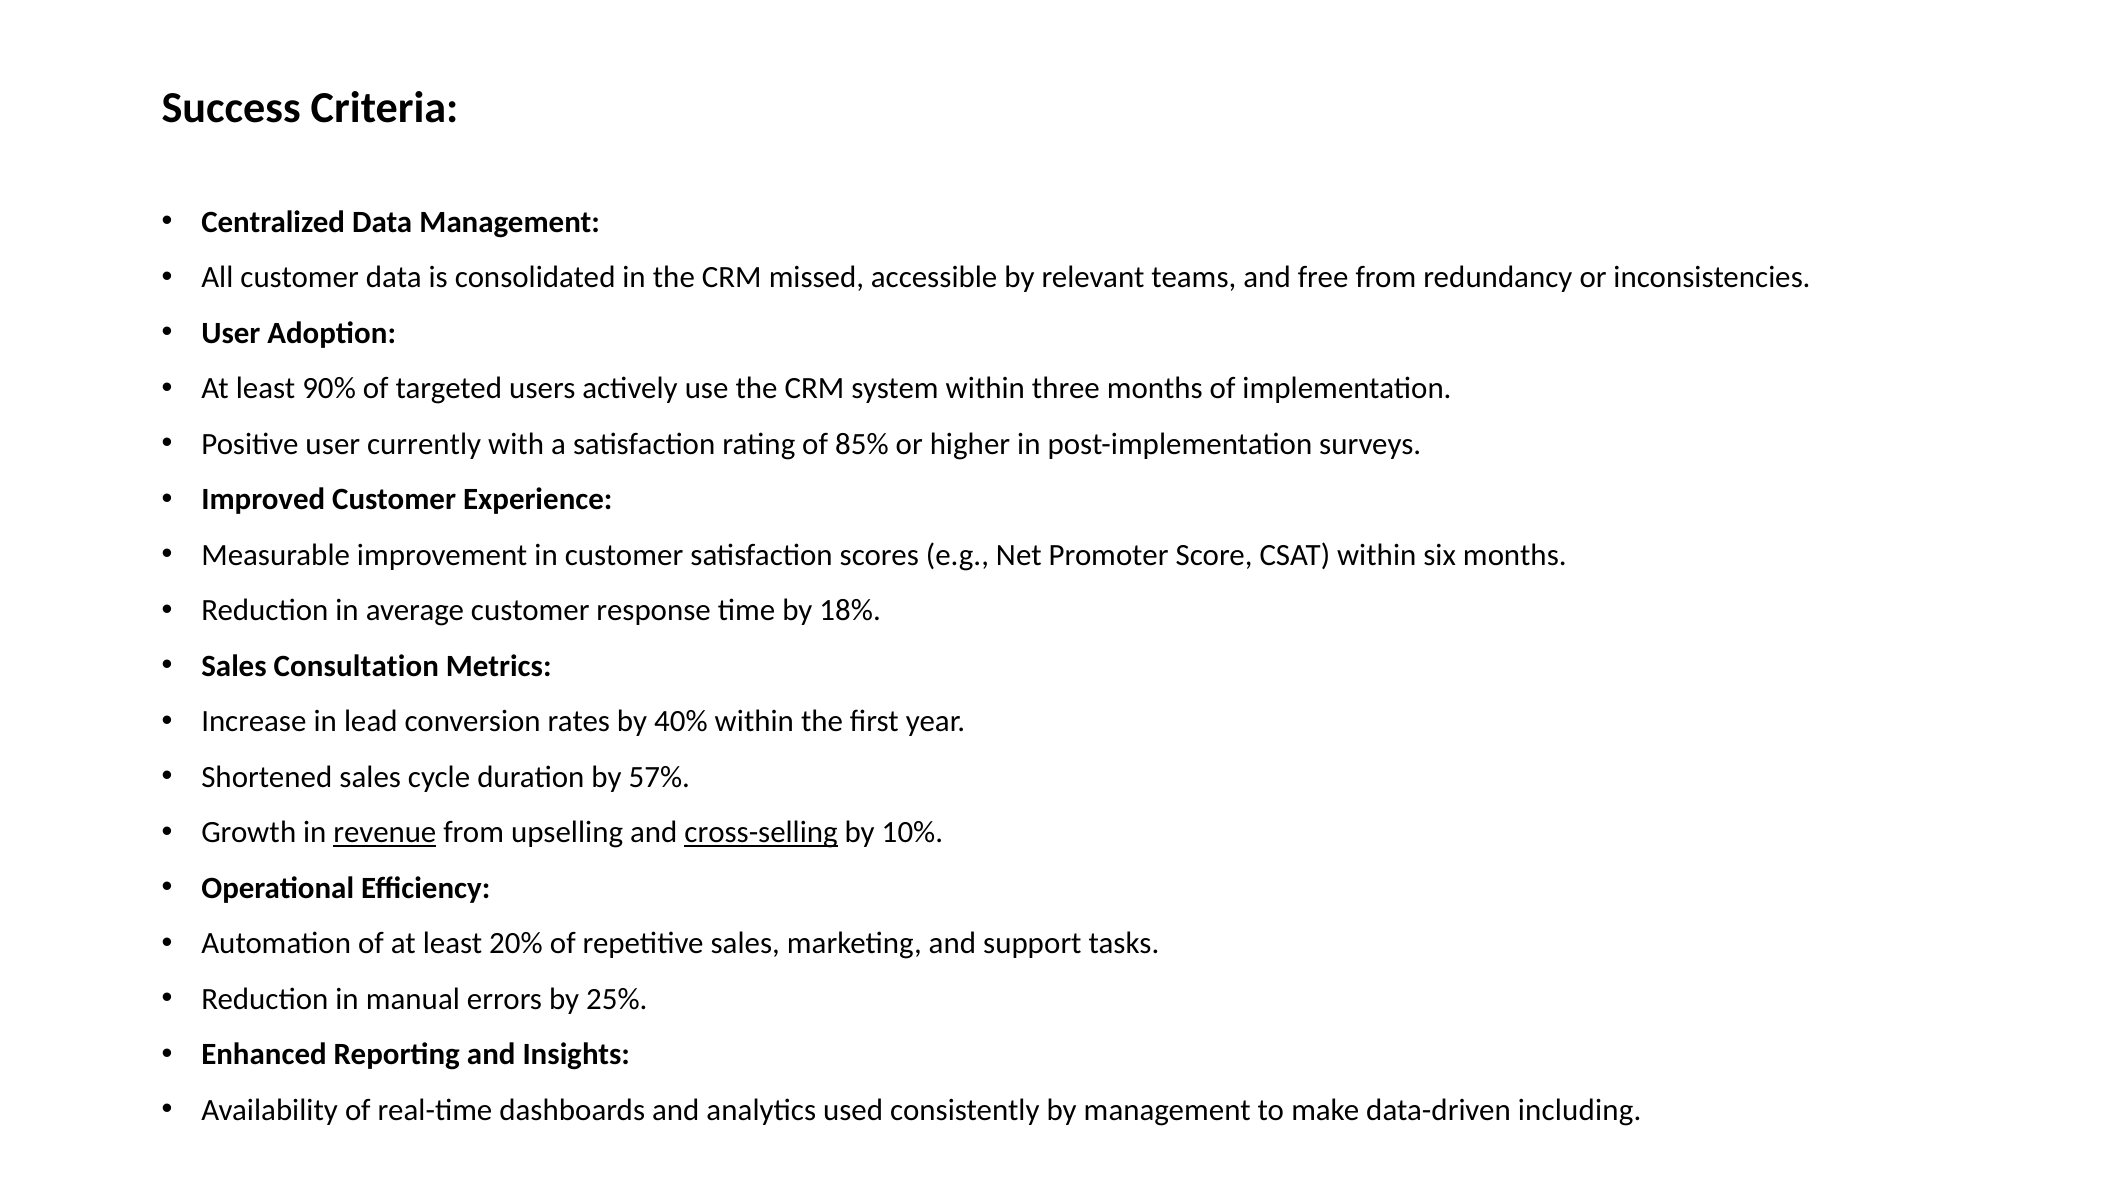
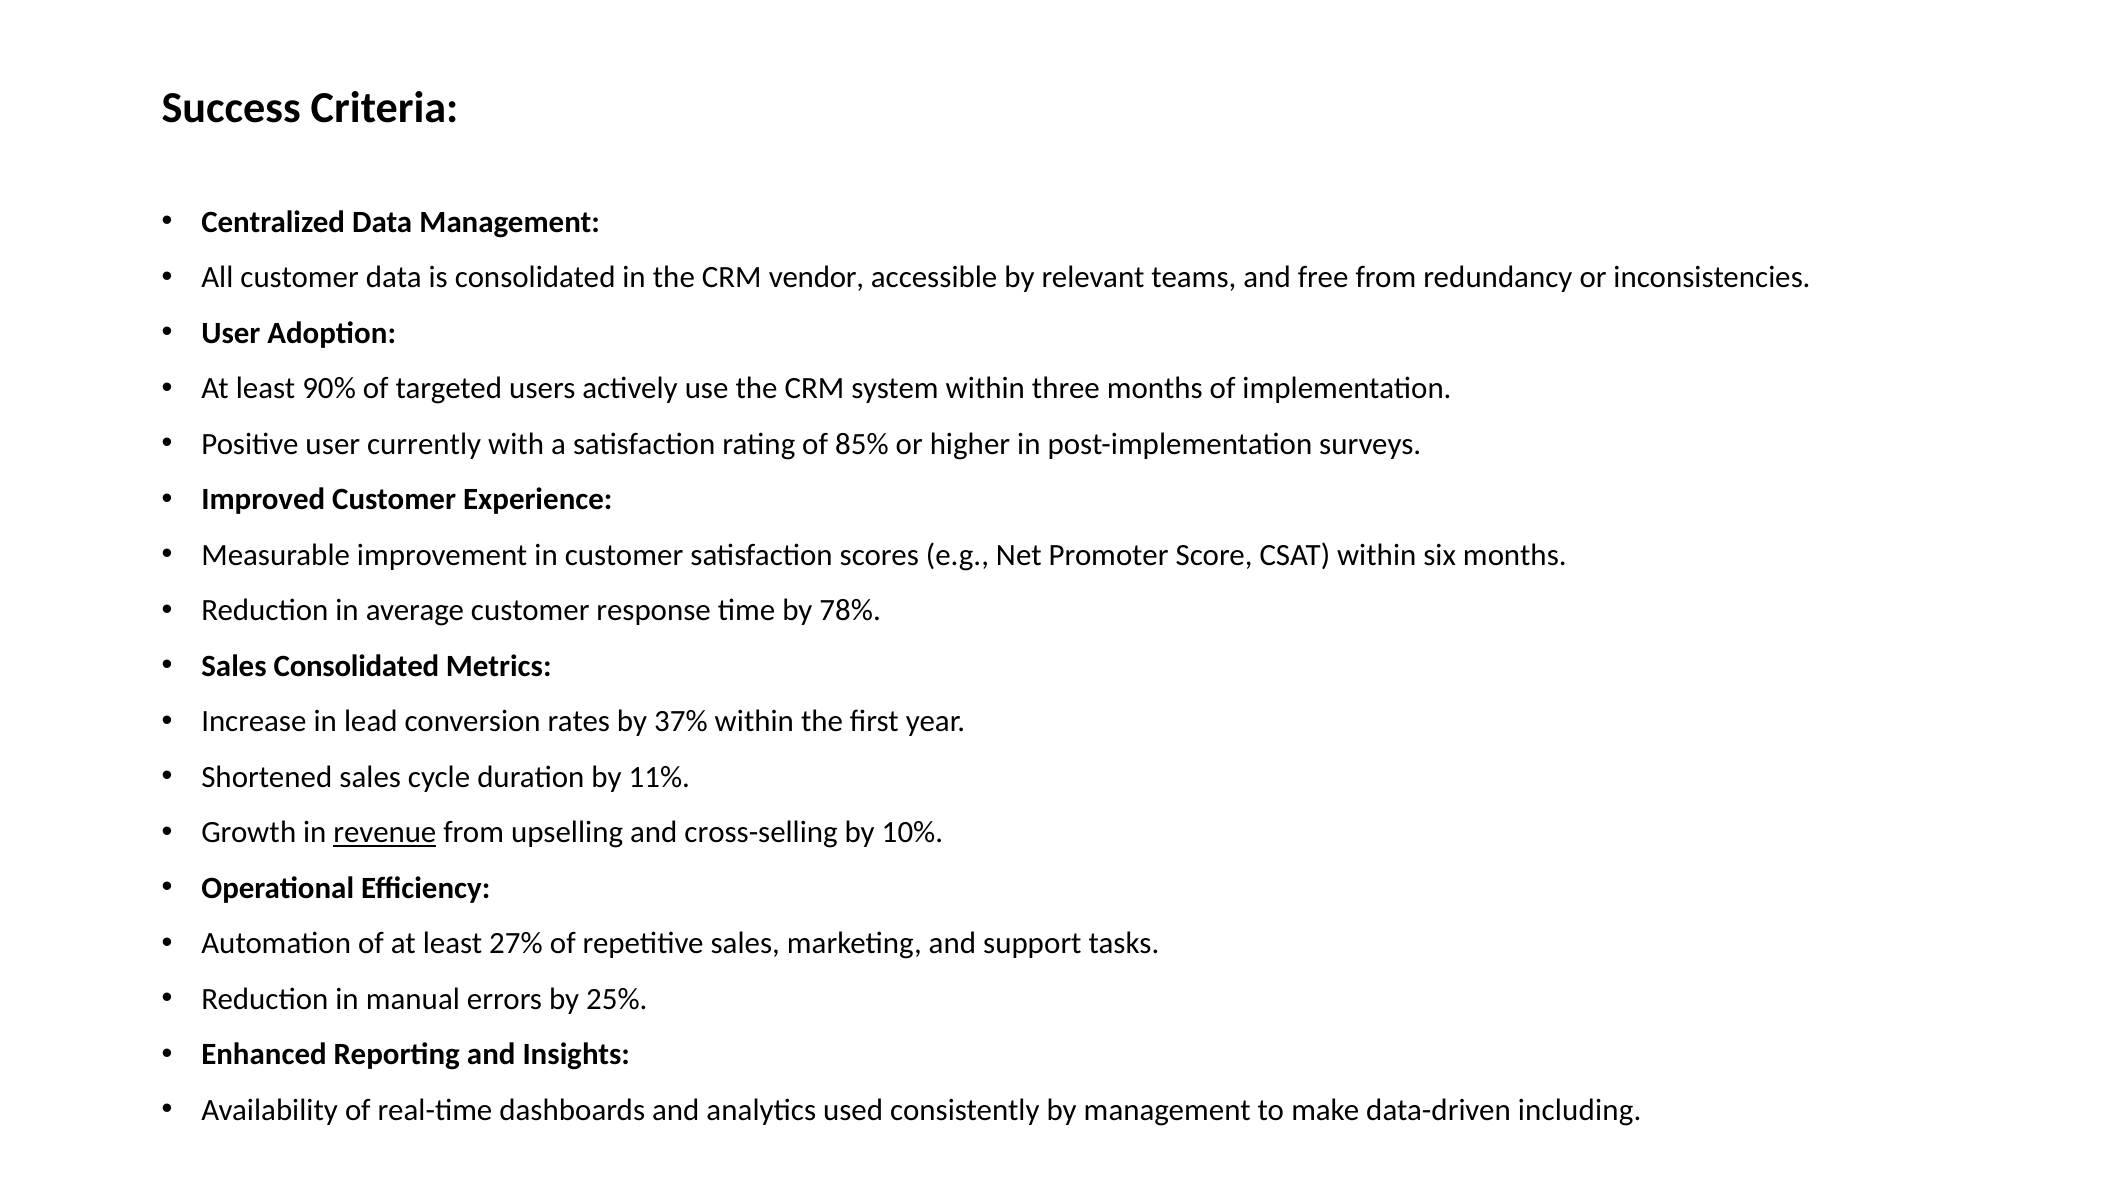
missed: missed -> vendor (816, 277)
18%: 18% -> 78% (850, 611)
Sales Consultation: Consultation -> Consolidated (356, 666)
40%: 40% -> 37% (681, 722)
57%: 57% -> 11% (659, 777)
cross-selling underline: present -> none (761, 833)
20%: 20% -> 27% (516, 944)
